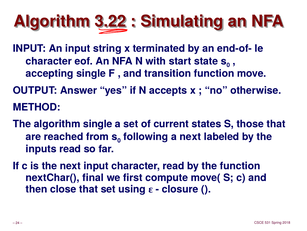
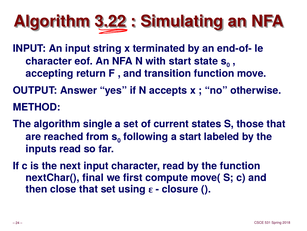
accepting single: single -> return (91, 73)
a next: next -> start (190, 136)
